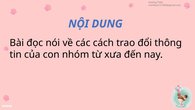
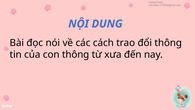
con nhóm: nhóm -> thông (76, 54)
